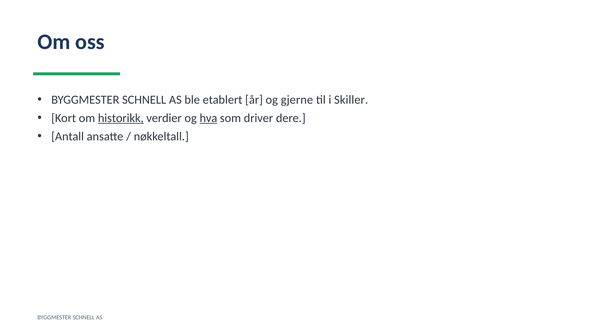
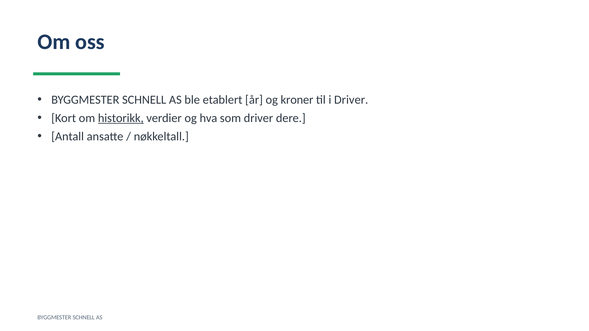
gjerne: gjerne -> kroner (297, 100)
i Skiller: Skiller -> Driver (351, 100)
hva underline: present -> none (208, 118)
